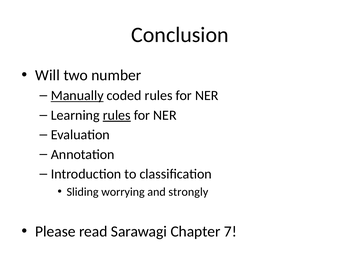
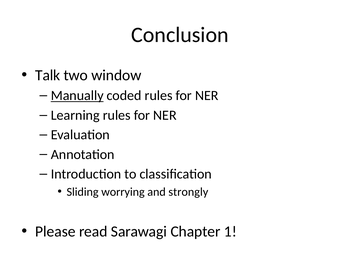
Will: Will -> Talk (48, 75)
number: number -> window (116, 75)
rules underline: present -> none (117, 115)
7: 7 -> 1 (230, 231)
